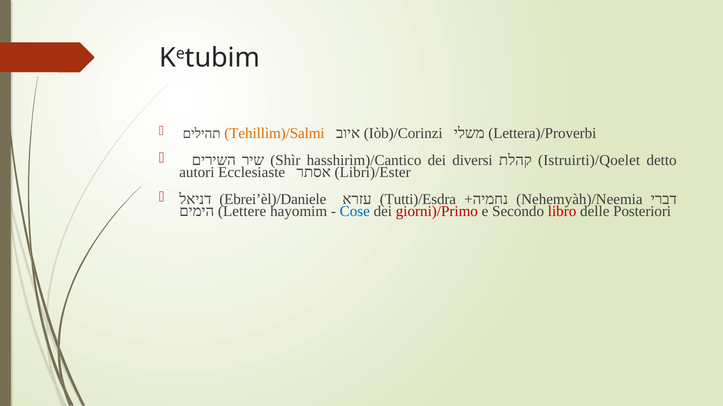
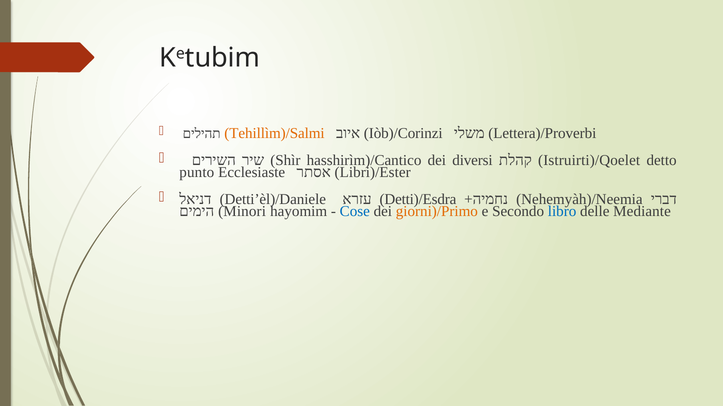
autori: autori -> punto (197, 172)
Ebrei’èl)/Daniele: Ebrei’èl)/Daniele -> Detti’èl)/Daniele (273, 200)
Tutti)/Esdra: Tutti)/Esdra -> Detti)/Esdra (418, 200)
Lettere: Lettere -> Minori (242, 212)
giorni)/Primo colour: red -> orange (437, 212)
libro colour: red -> blue (562, 212)
Posteriori: Posteriori -> Mediante (642, 212)
